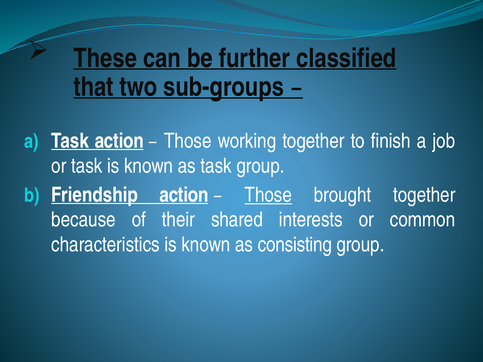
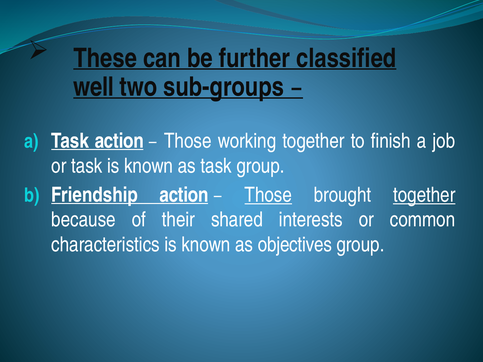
that: that -> well (94, 87)
together underline: none -> present (424, 195)
consisting: consisting -> objectives (295, 245)
